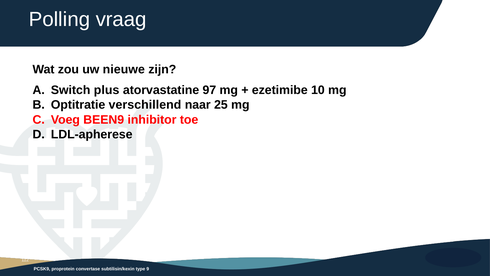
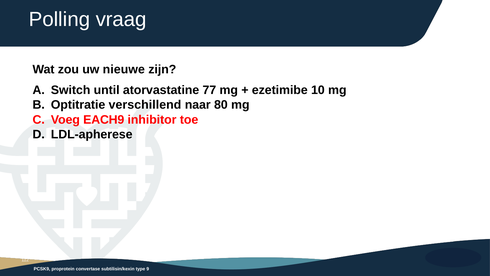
plus: plus -> until (107, 90)
97: 97 -> 77 (209, 90)
25: 25 -> 80 (221, 105)
BEEN9: BEEN9 -> EACH9 (104, 120)
